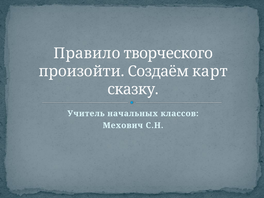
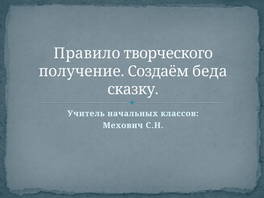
произойти: произойти -> получение (82, 71)
карт: карт -> беда (210, 71)
